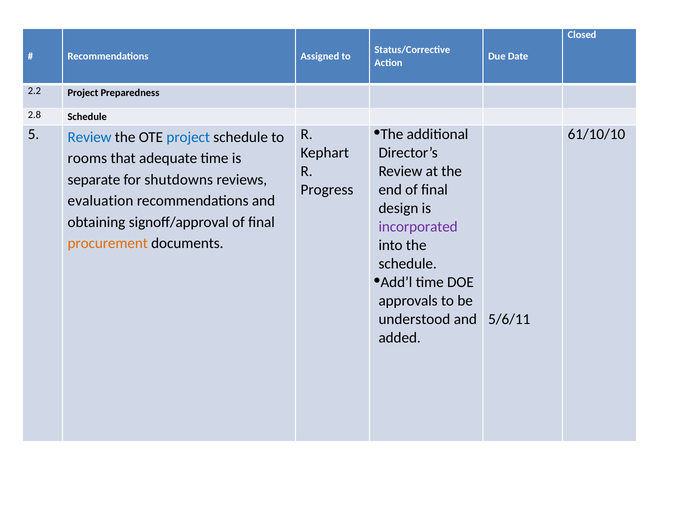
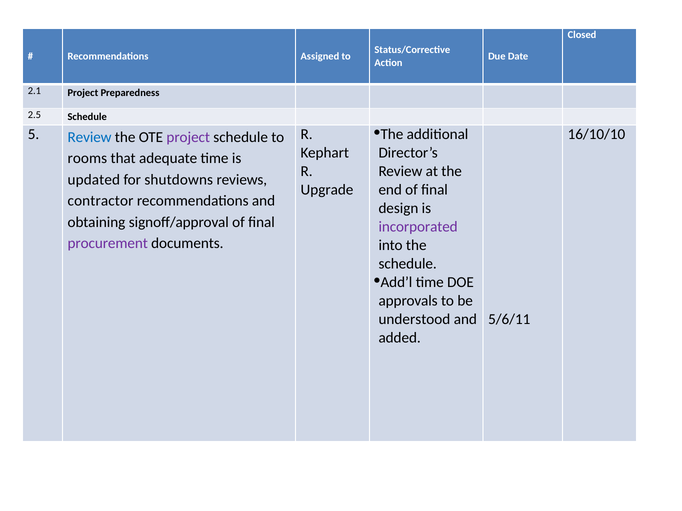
2.2: 2.2 -> 2.1 (34, 91)
2.8: 2.8 -> 2.5 (34, 115)
project colour: blue -> purple (188, 137)
61/10/10: 61/10/10 -> 16/10/10 (596, 134)
separate: separate -> updated (94, 180)
Progress: Progress -> Upgrade (327, 190)
evaluation: evaluation -> contractor (101, 201)
procurement colour: orange -> purple (108, 244)
